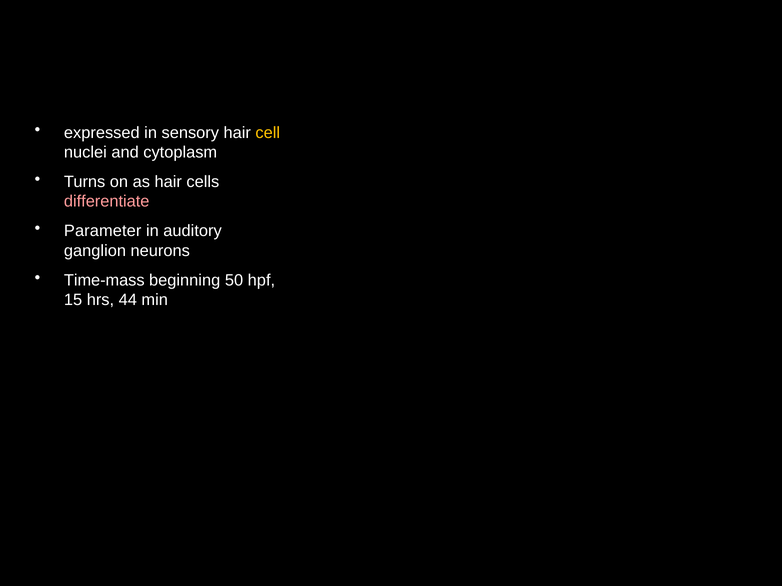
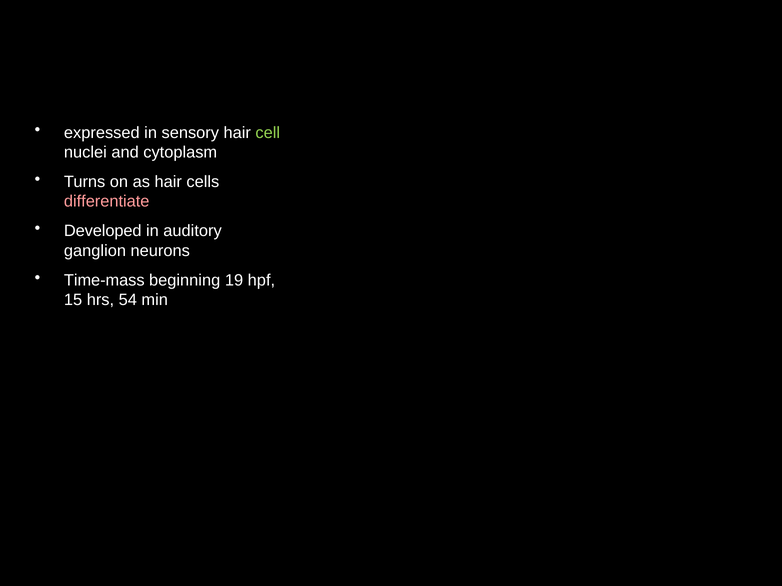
cell colour: yellow -> light green (268, 133)
Parameter: Parameter -> Developed (103, 231)
50: 50 -> 19 (234, 281)
44: 44 -> 54 (128, 300)
